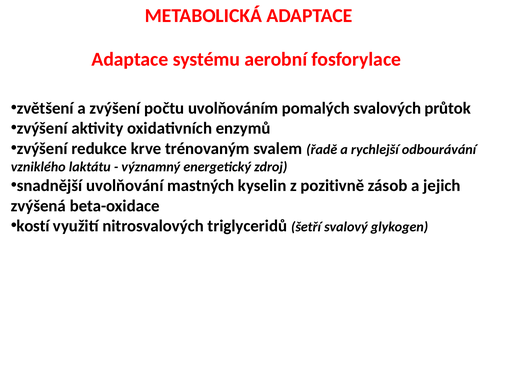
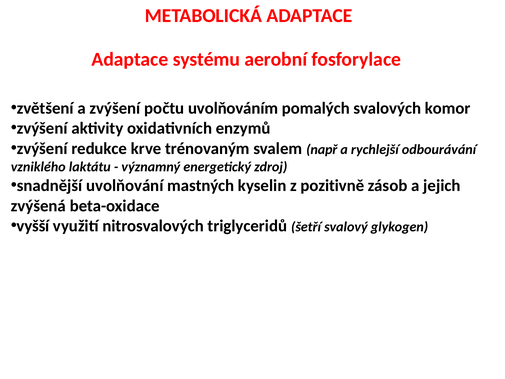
průtok: průtok -> komor (448, 108)
řadě: řadě -> např (322, 149)
kostí: kostí -> vyšší (33, 226)
